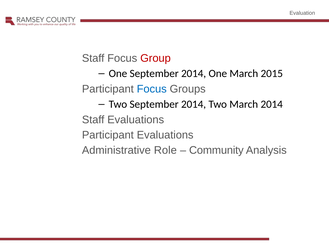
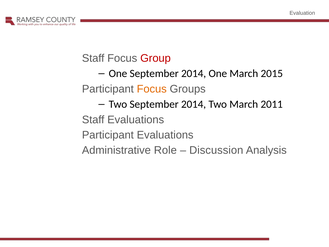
Focus colour: blue -> orange (152, 89)
March 2014: 2014 -> 2011 (272, 104)
Community: Community -> Discussion (216, 150)
